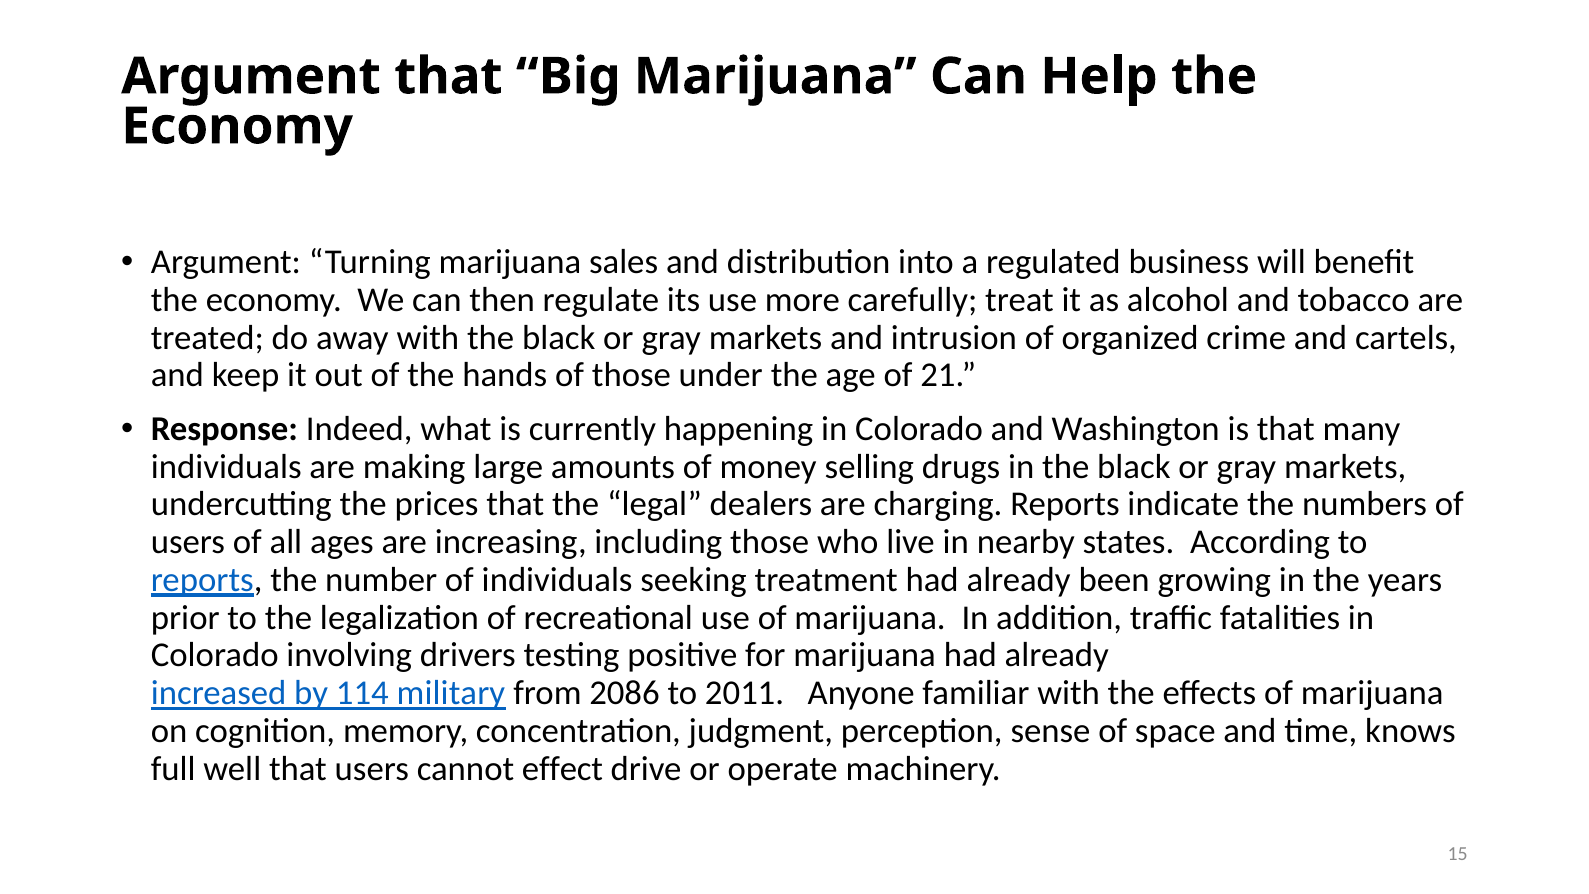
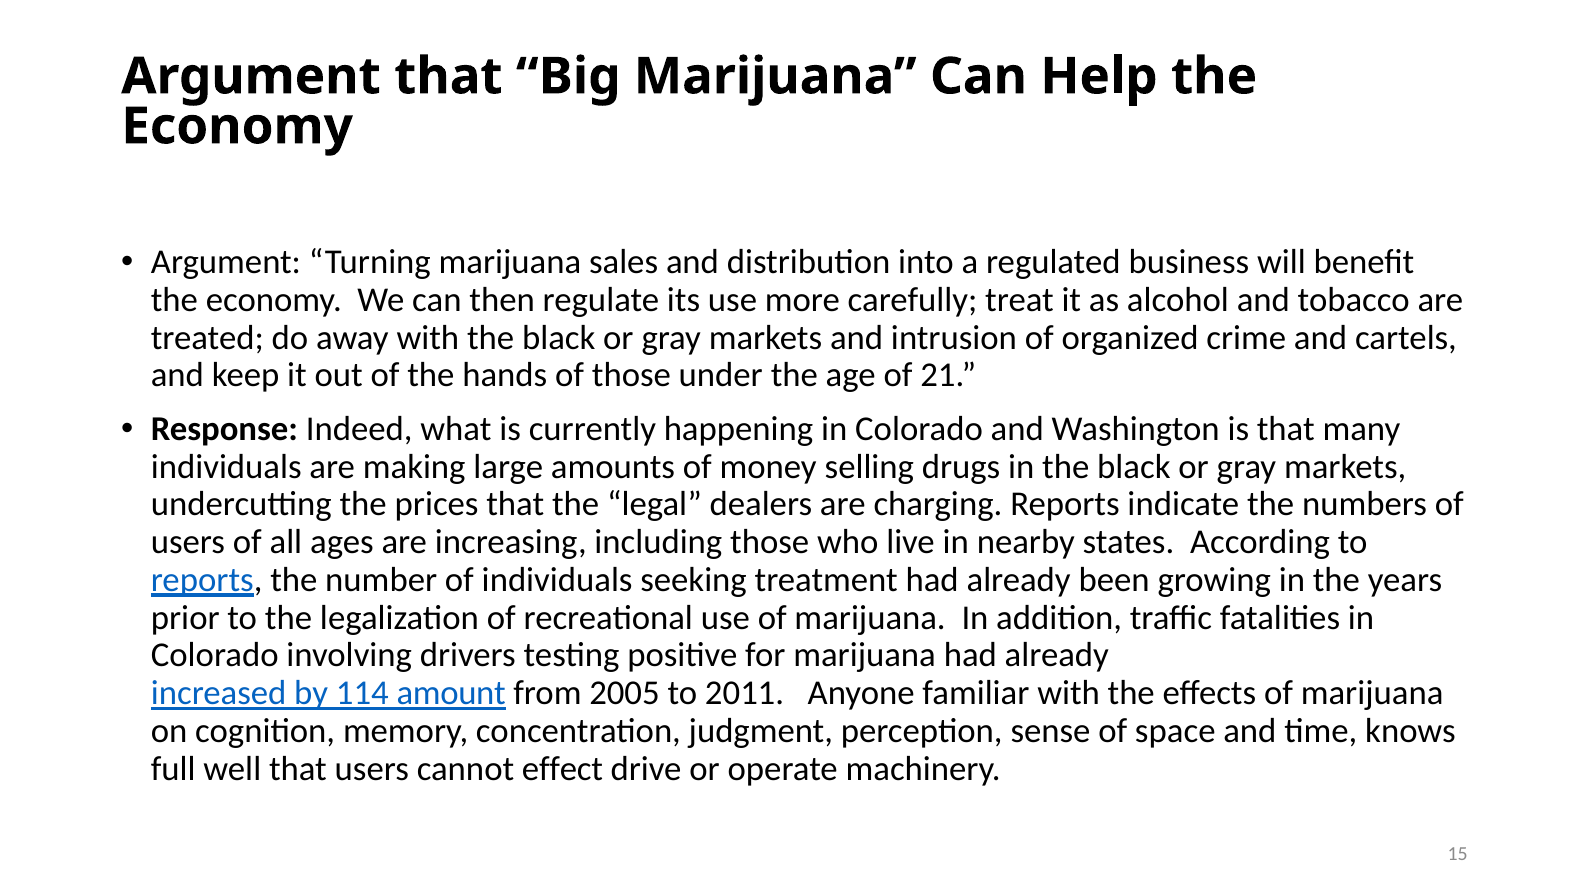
military: military -> amount (451, 693)
2086: 2086 -> 2005 (624, 693)
